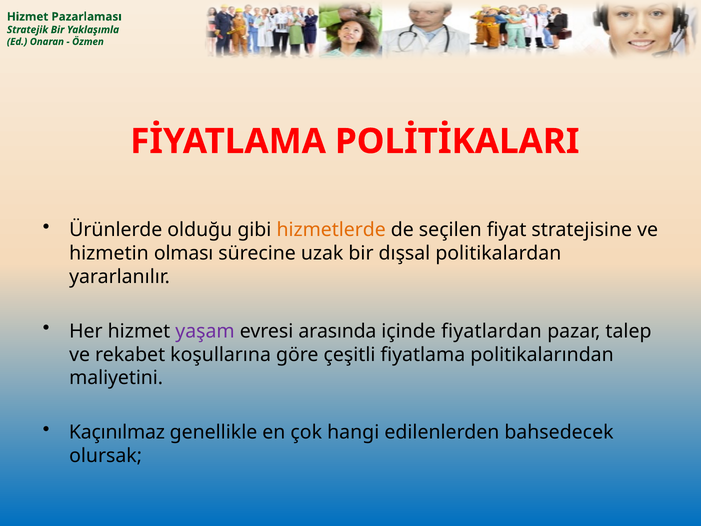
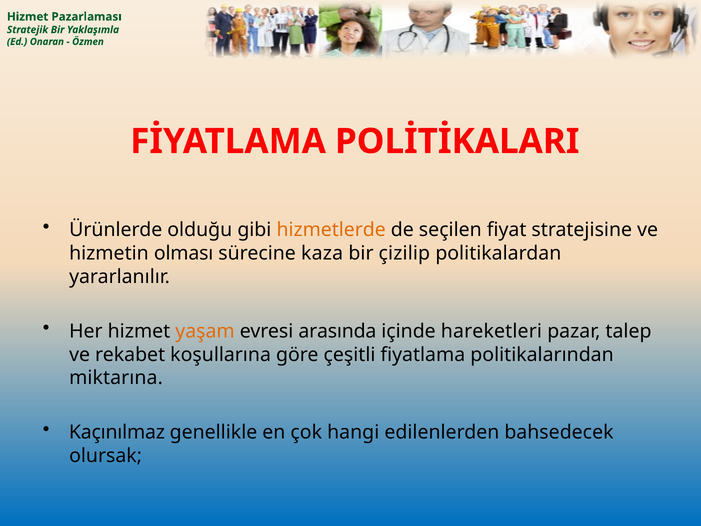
uzak: uzak -> kaza (322, 253)
dışsal: dışsal -> çizilip (404, 253)
yaşam colour: purple -> orange (205, 331)
fiyatlardan: fiyatlardan -> hareketleri (491, 331)
maliyetini: maliyetini -> miktarına (116, 378)
